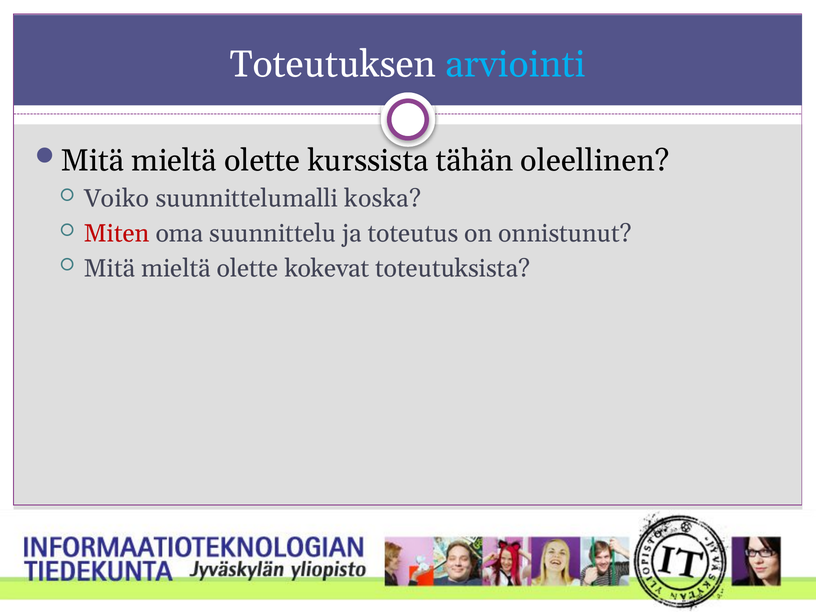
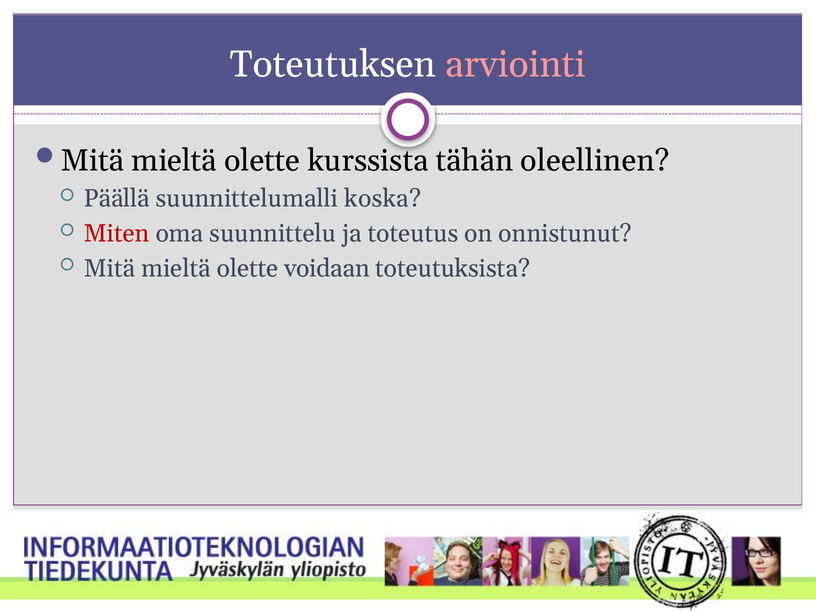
arviointi colour: light blue -> pink (515, 64)
Voiko: Voiko -> Päällä (117, 199)
kokevat: kokevat -> voidaan (327, 269)
